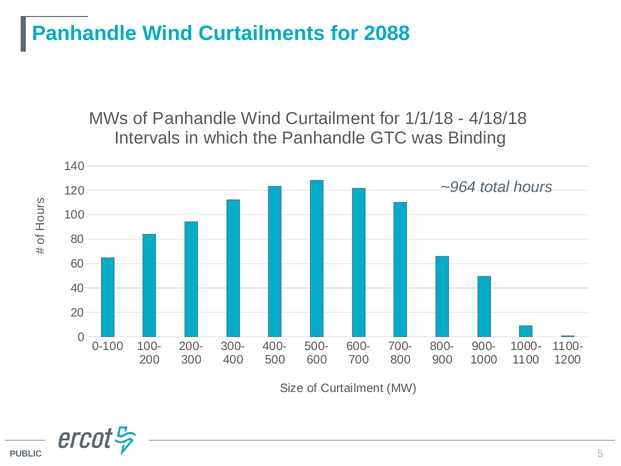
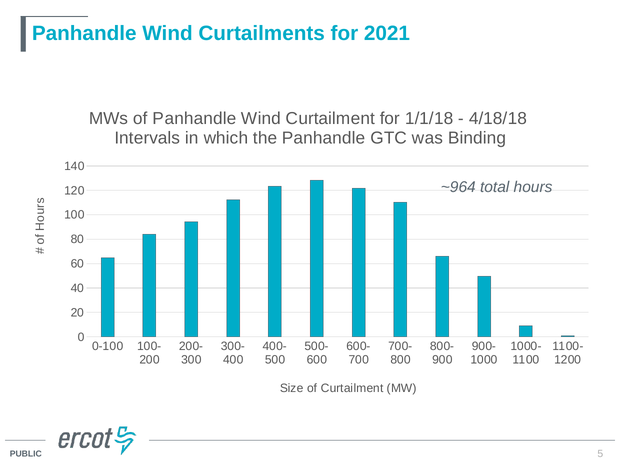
2088: 2088 -> 2021 (387, 33)
